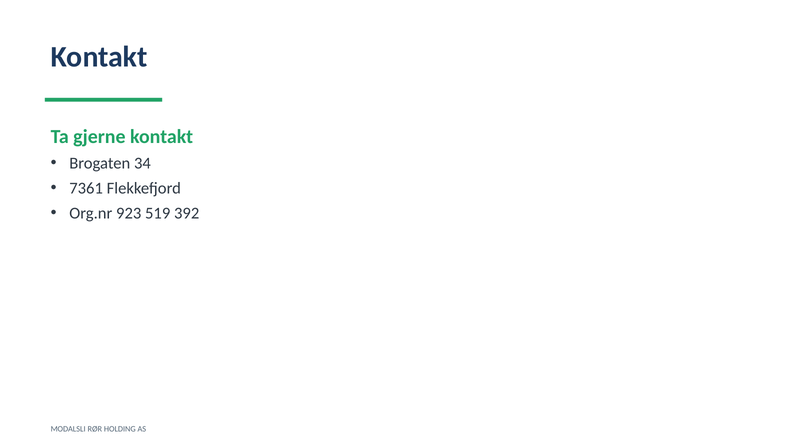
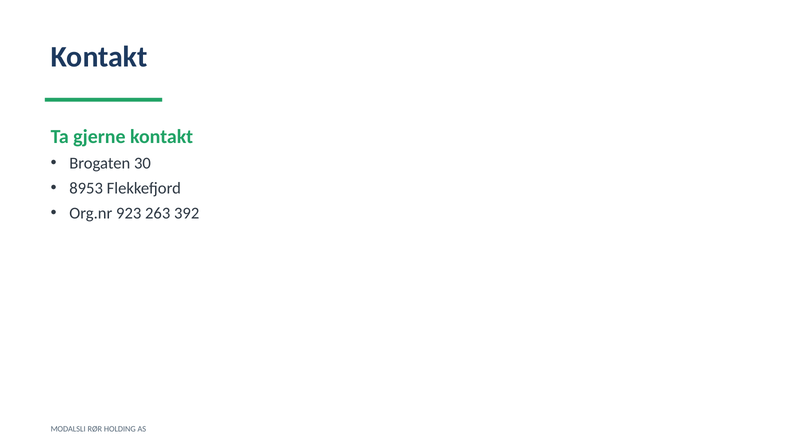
34: 34 -> 30 (142, 164)
7361: 7361 -> 8953 (86, 189)
519: 519 -> 263 (158, 213)
